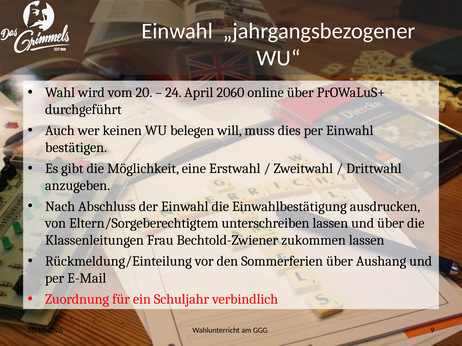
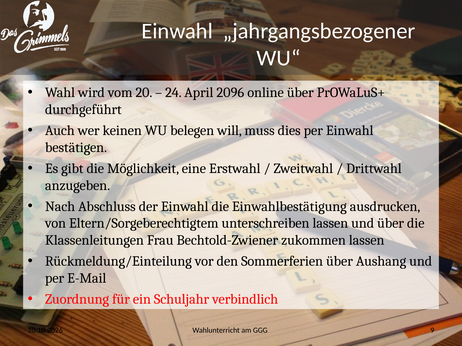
2060: 2060 -> 2096 (230, 93)
